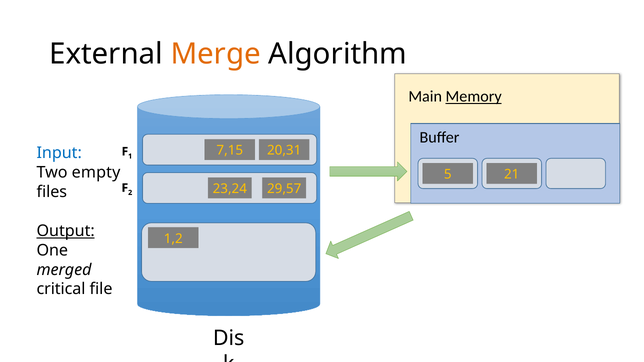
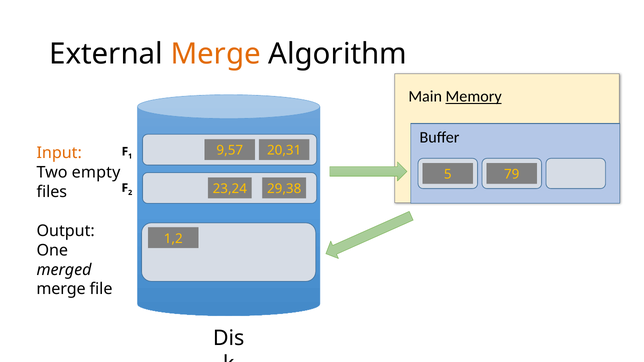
7,15: 7,15 -> 9,57 (230, 151)
Input colour: blue -> orange (59, 153)
21: 21 -> 79 (512, 174)
29,57: 29,57 -> 29,38 (284, 189)
Output underline: present -> none (66, 231)
critical: critical -> merge (61, 289)
